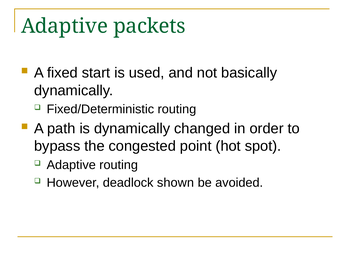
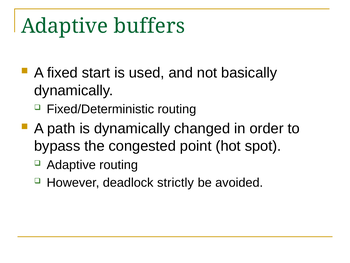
packets: packets -> buffers (149, 26)
shown: shown -> strictly (176, 182)
